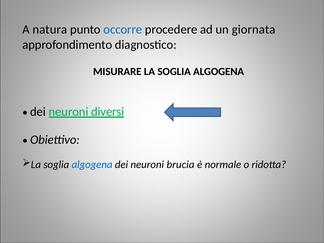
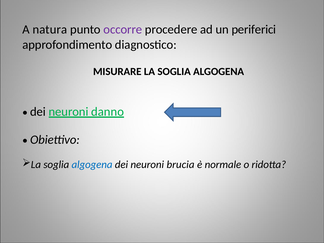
occorre colour: blue -> purple (123, 30)
giornata: giornata -> periferici (254, 30)
diversi: diversi -> danno (108, 112)
